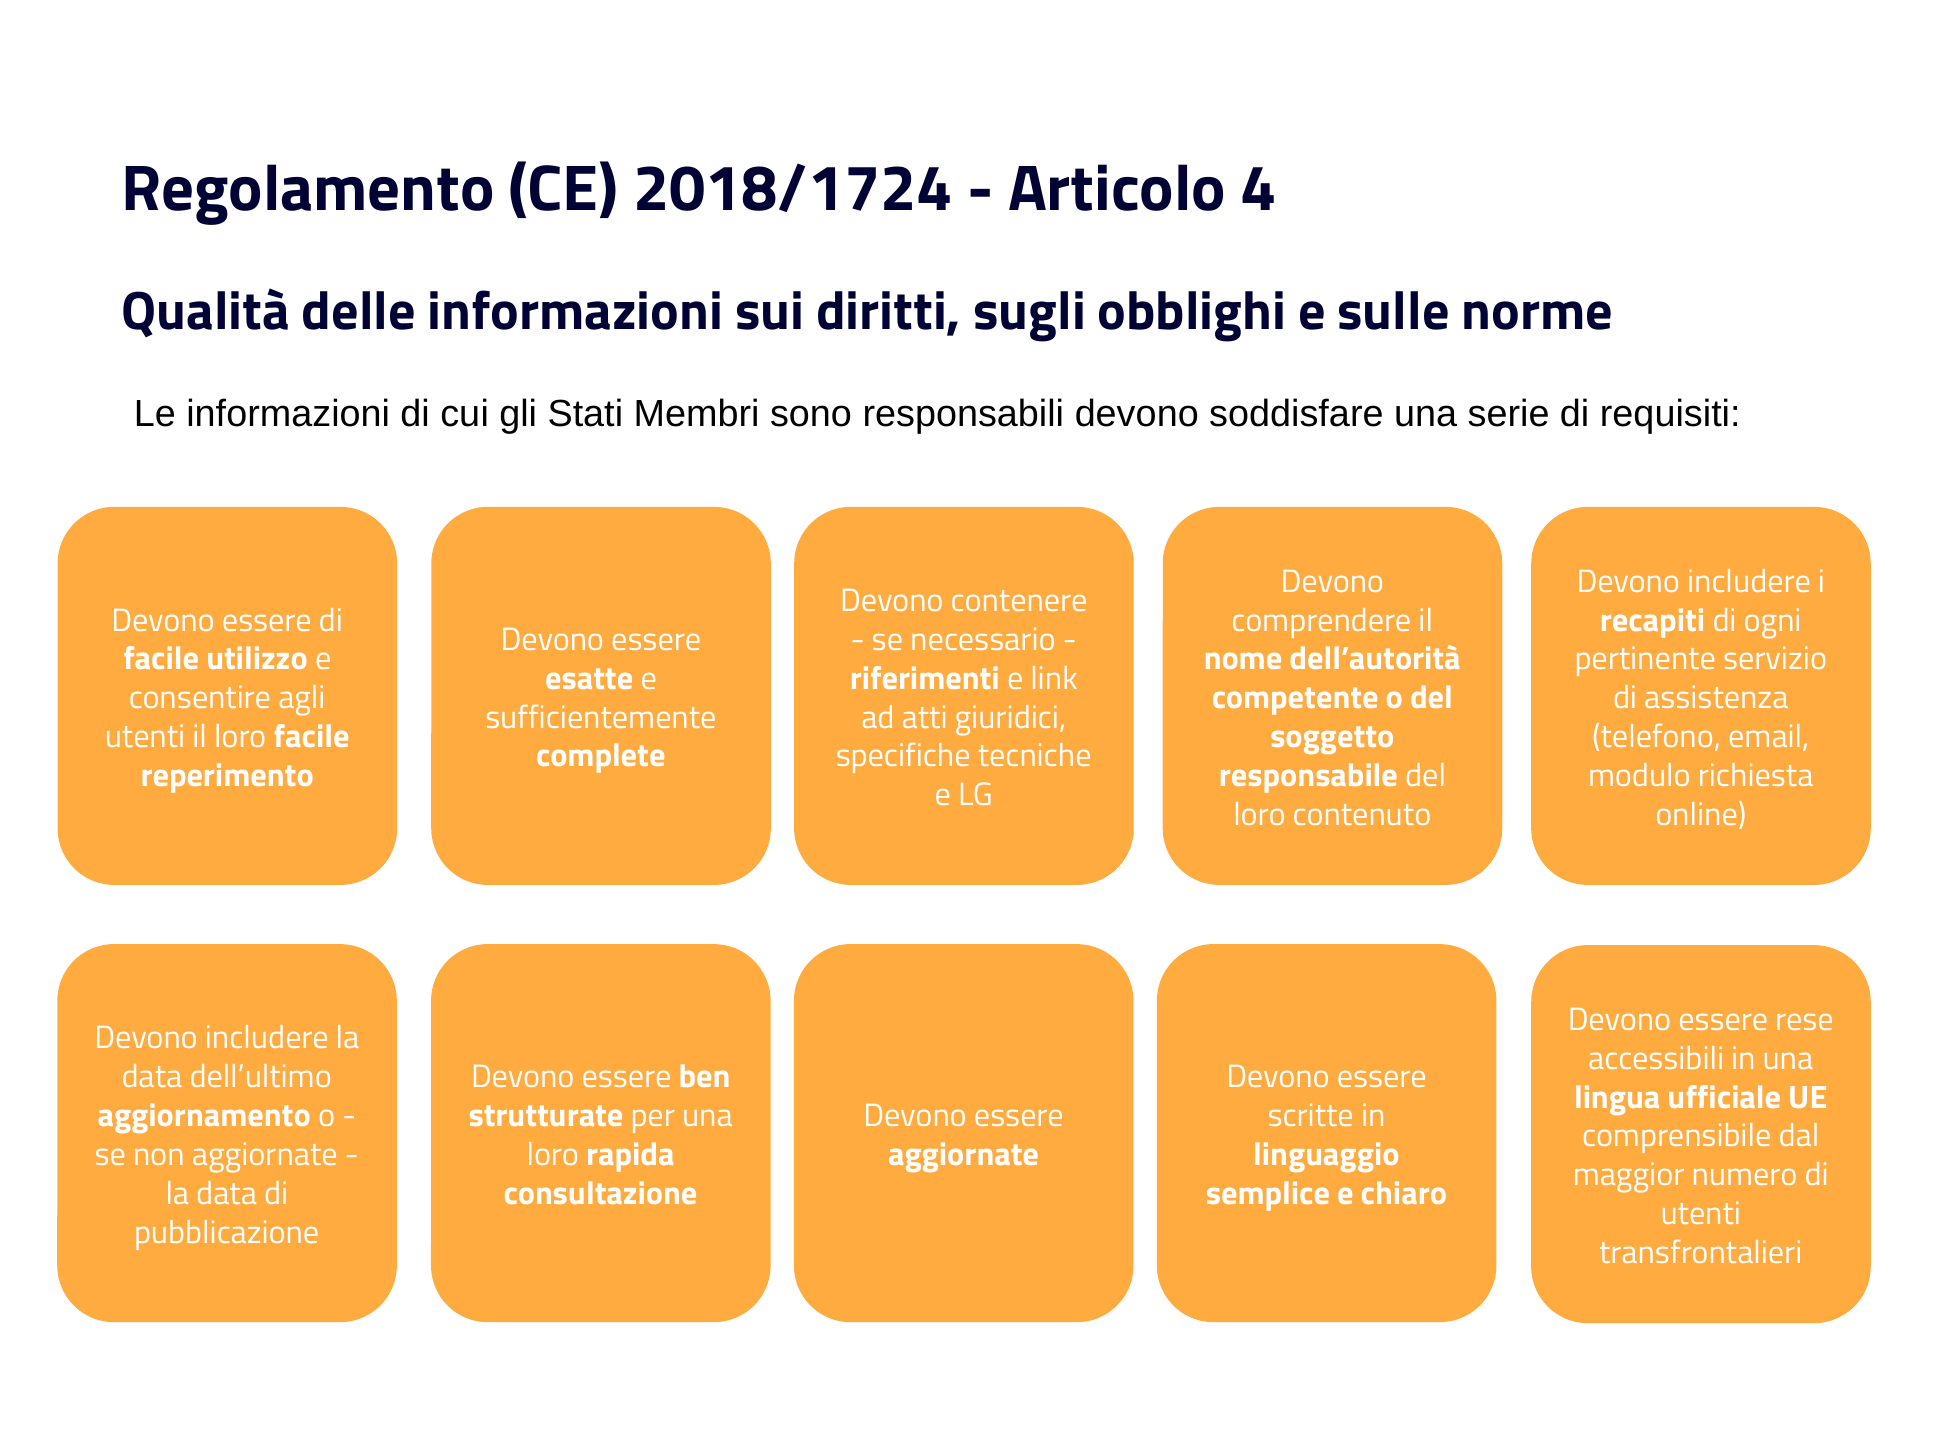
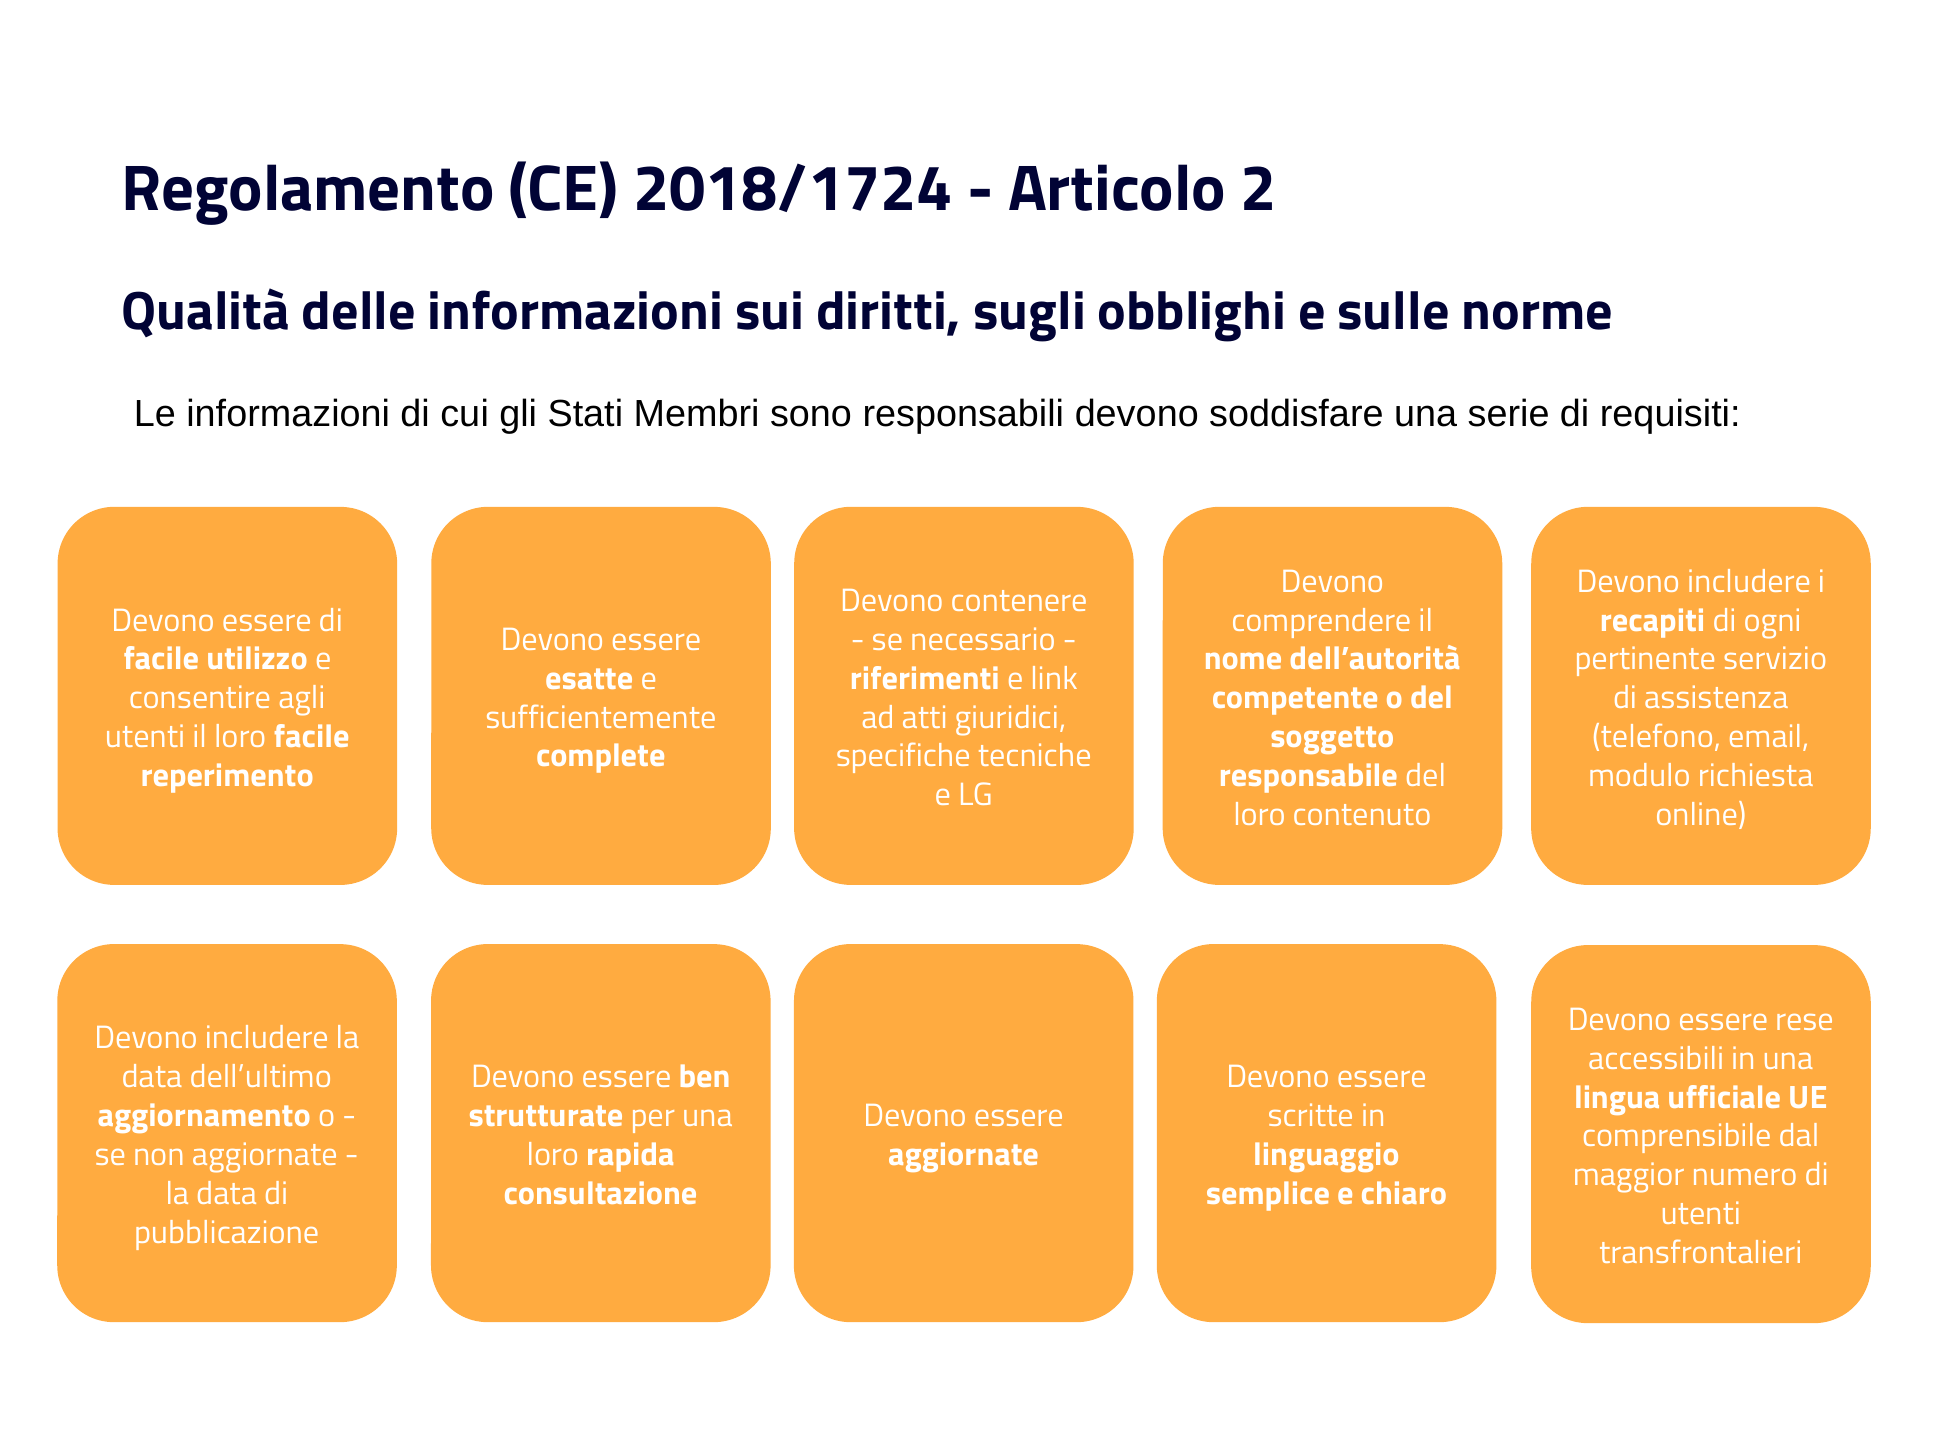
4: 4 -> 2 (1258, 189)
